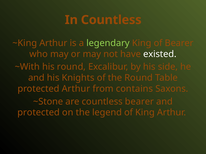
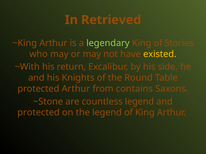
In Countless: Countless -> Retrieved (111, 20)
of Bearer: Bearer -> Stories (179, 43)
existed colour: white -> yellow (160, 54)
his round: round -> return (71, 67)
countless bearer: bearer -> legend (139, 102)
